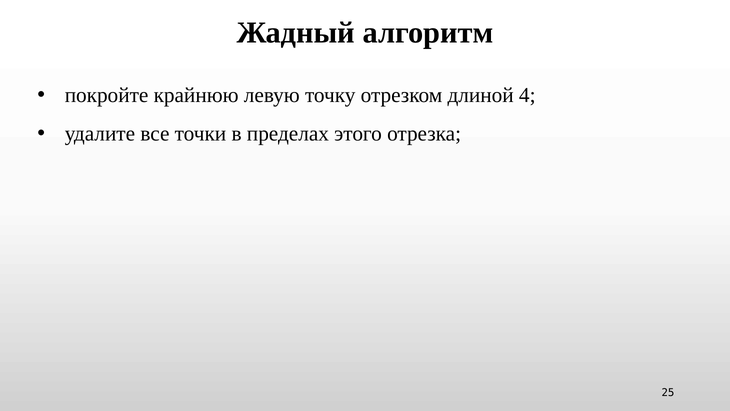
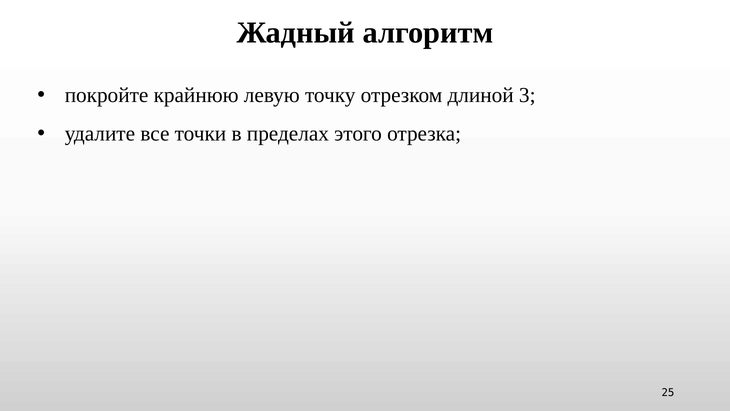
4: 4 -> 3 (527, 95)
